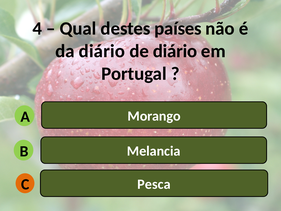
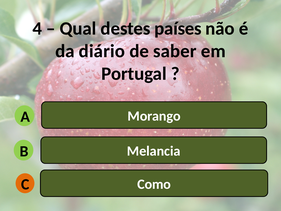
de diário: diário -> saber (175, 51)
Pesca: Pesca -> Como (154, 184)
